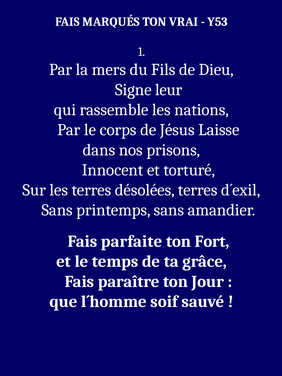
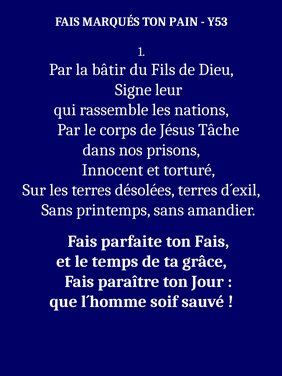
VRAI: VRAI -> PAIN (184, 22)
mers: mers -> bâtir (109, 70)
Laisse: Laisse -> Tâche (219, 130)
ton Fort: Fort -> Fais (212, 241)
